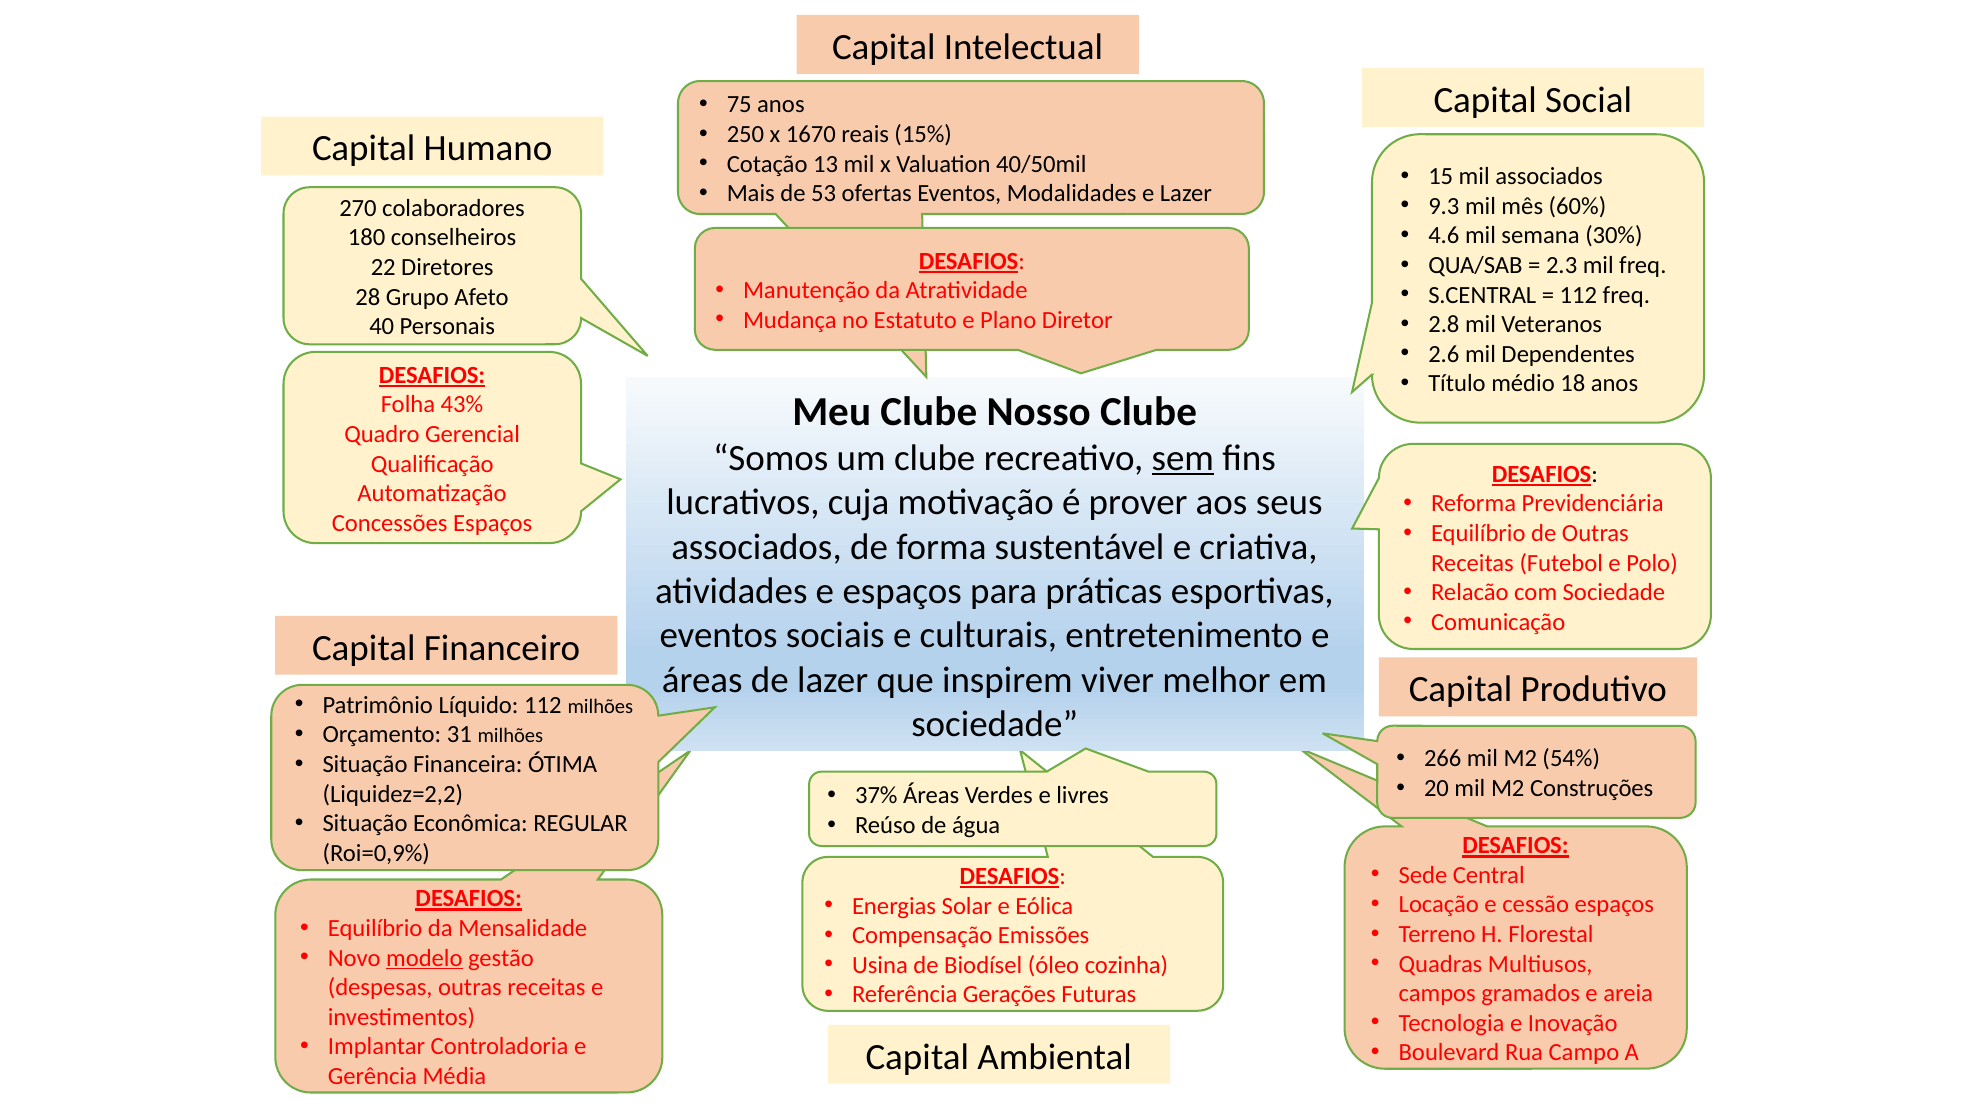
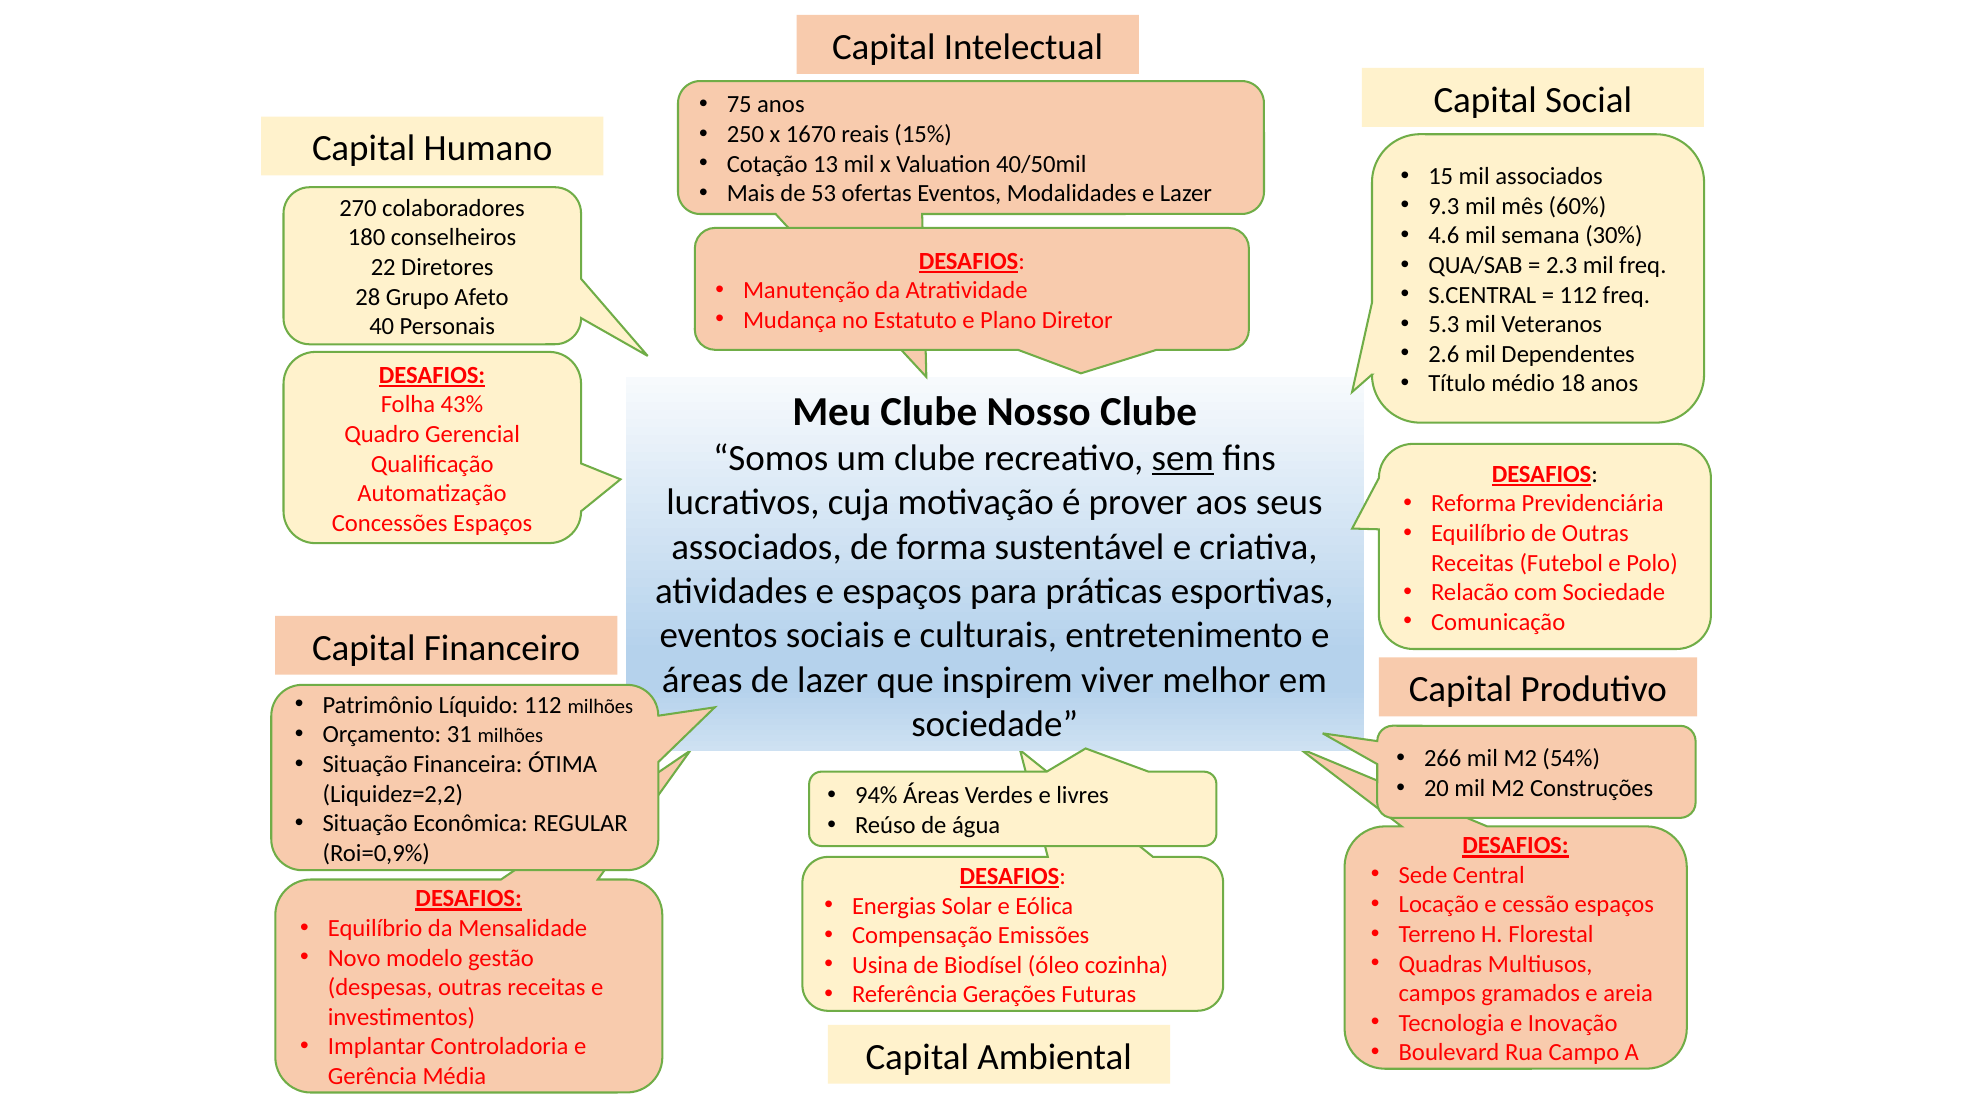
2.8: 2.8 -> 5.3 (1444, 325)
37%: 37% -> 94% (876, 796)
modelo underline: present -> none (424, 958)
